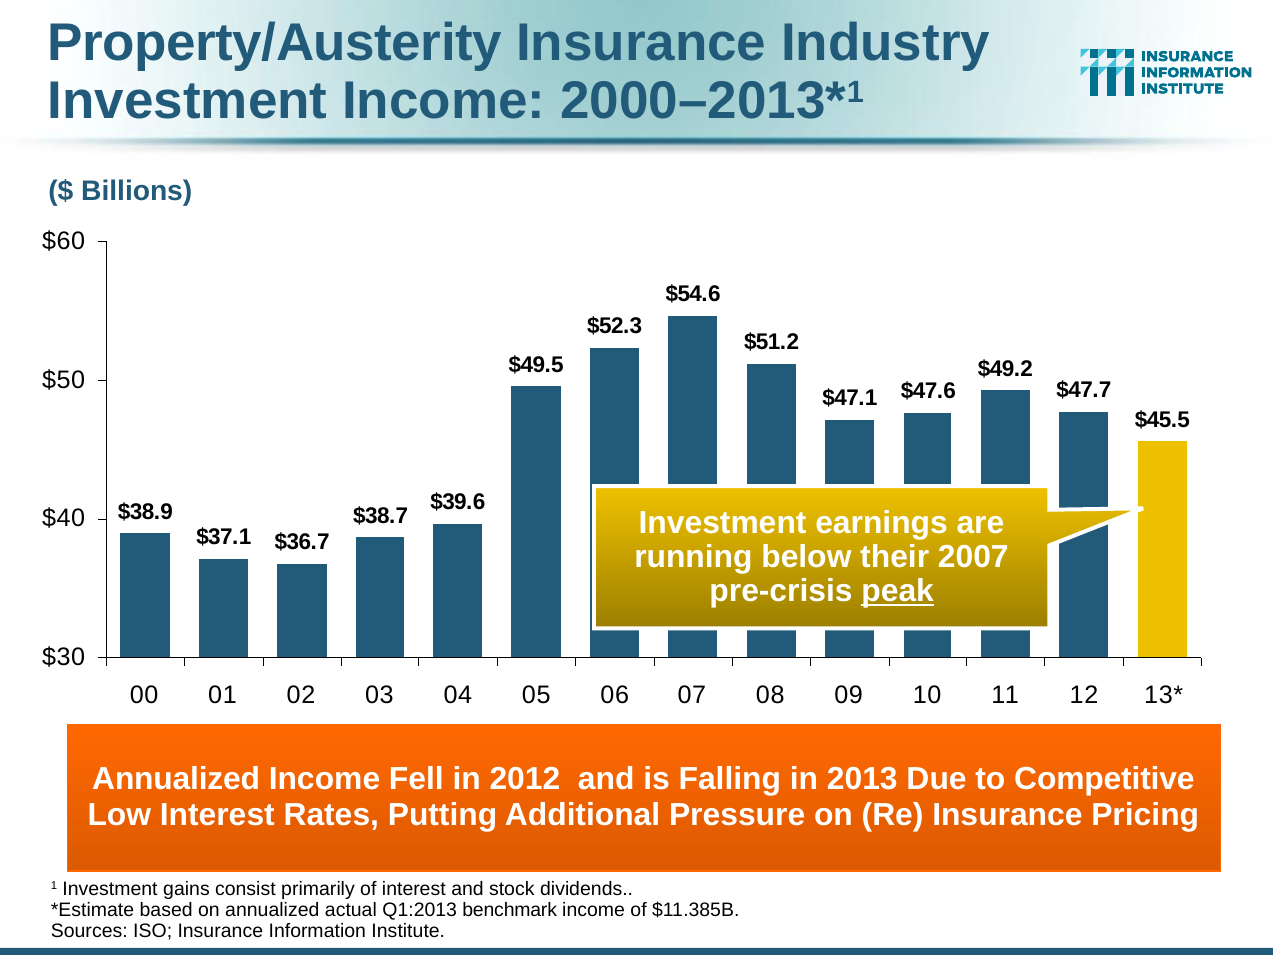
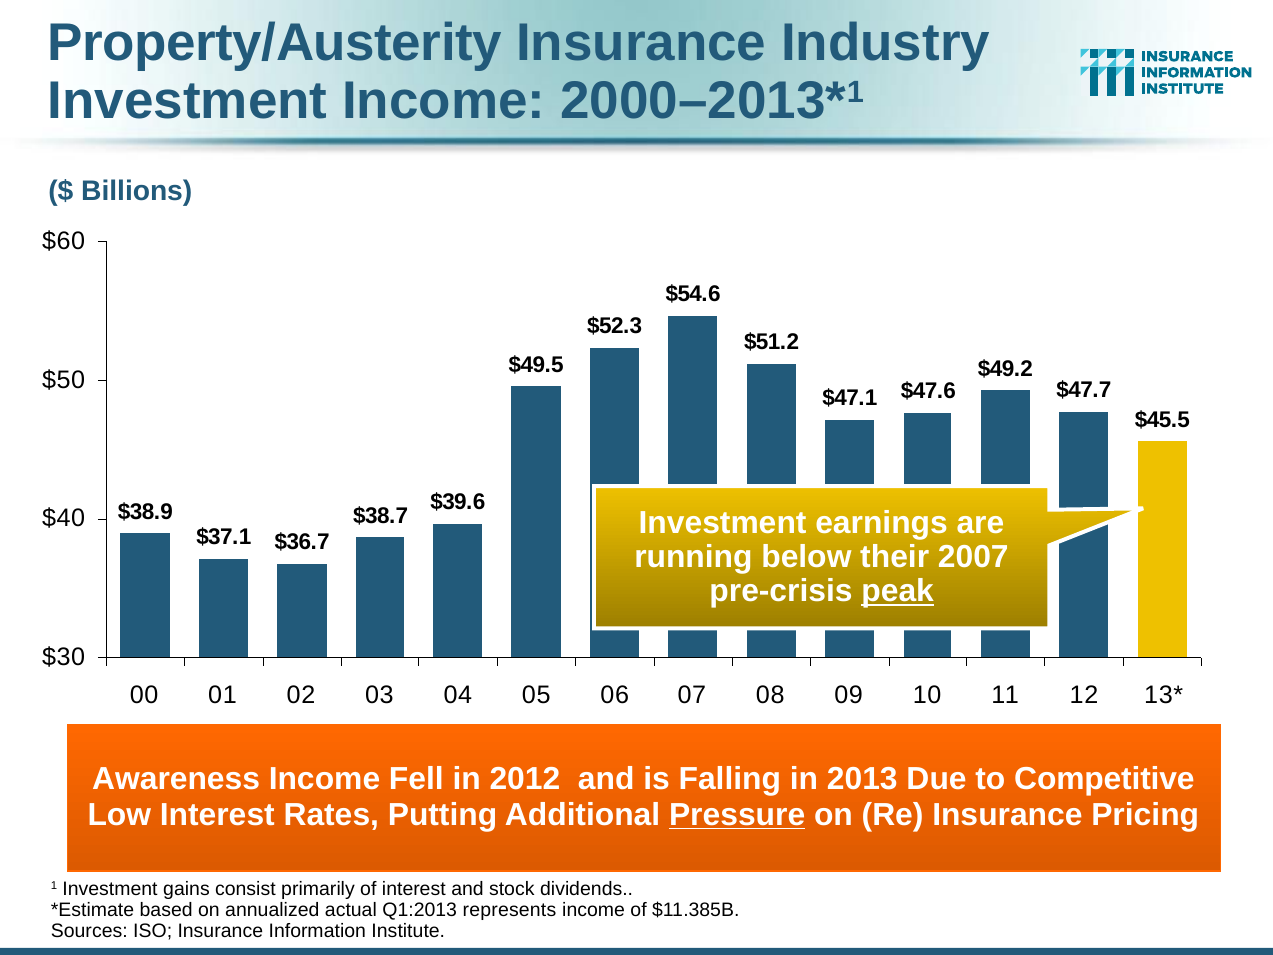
Annualized: Annualized -> Awareness (176, 778)
Pressure underline: none -> present (737, 815)
benchmark: benchmark -> represents (509, 910)
